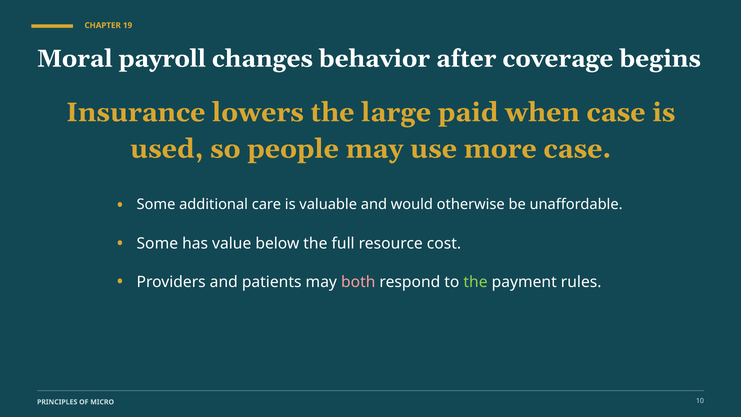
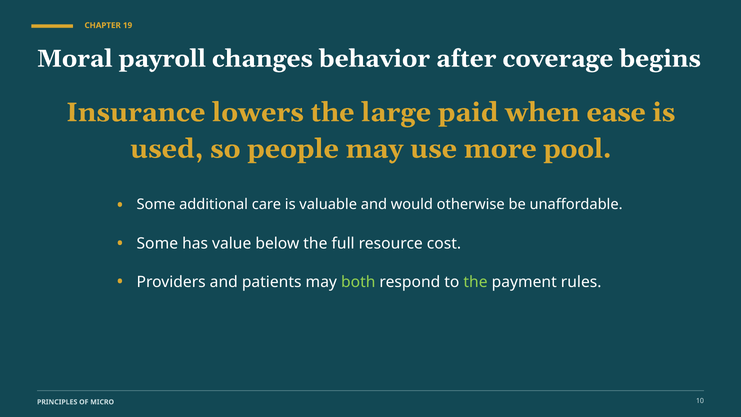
when case: case -> ease (616, 112)
more case: case -> pool (577, 149)
both colour: pink -> light green (358, 282)
